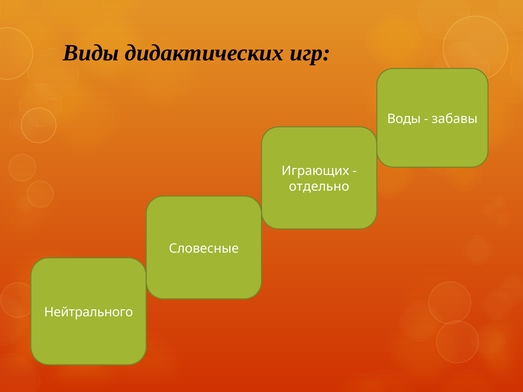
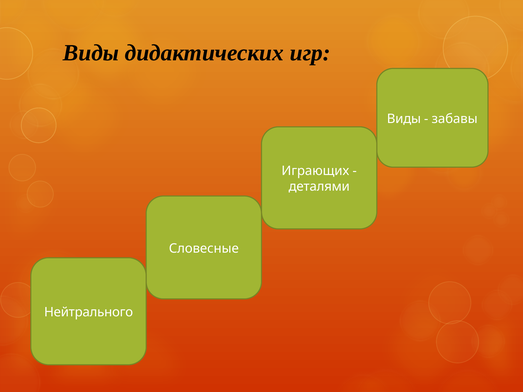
Воды: Воды -> Виды (404, 119)
отдельно: отдельно -> деталями (319, 187)
